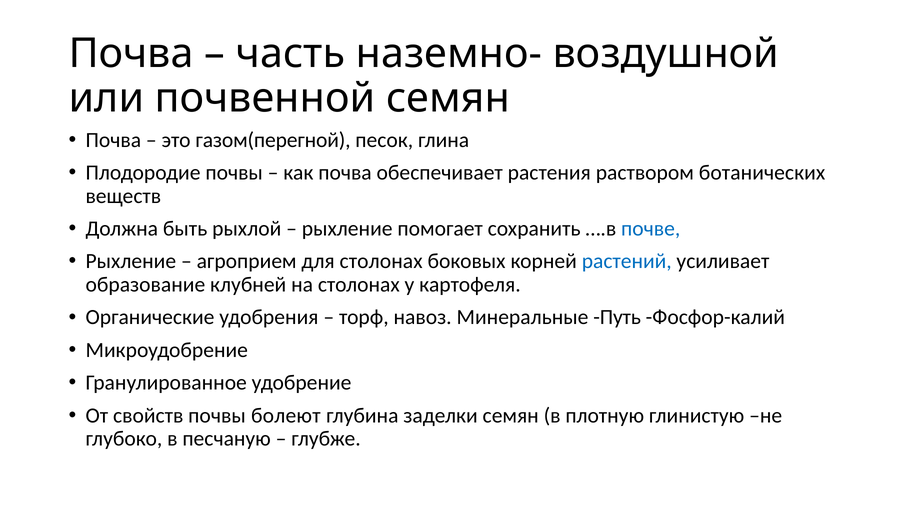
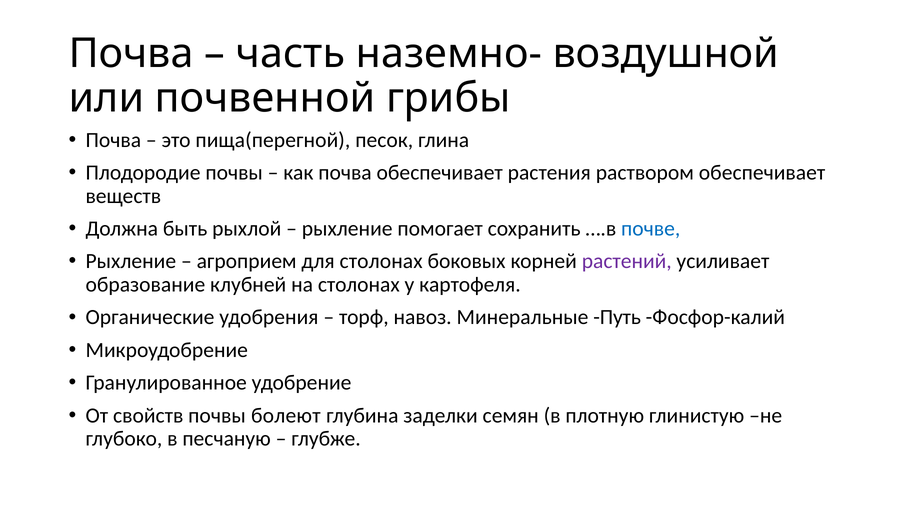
почвенной семян: семян -> грибы (448, 98)
газом(перегной: газом(перегной -> пища(перегной (273, 140)
раствором ботанических: ботанических -> обеспечивает (762, 173)
растений colour: blue -> purple (627, 261)
